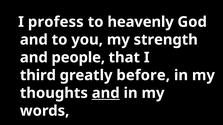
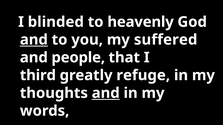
profess: profess -> blinded (56, 22)
and underline: none -> present (34, 40)
strength: strength -> suffered (166, 40)
before: before -> refuge (143, 76)
